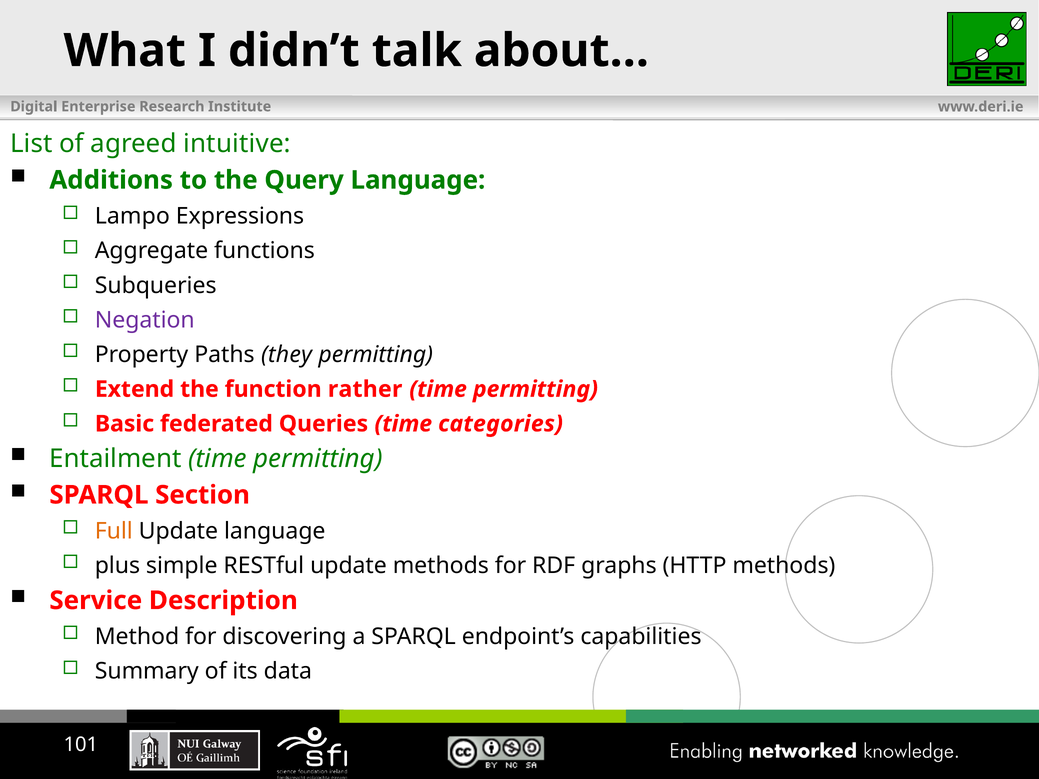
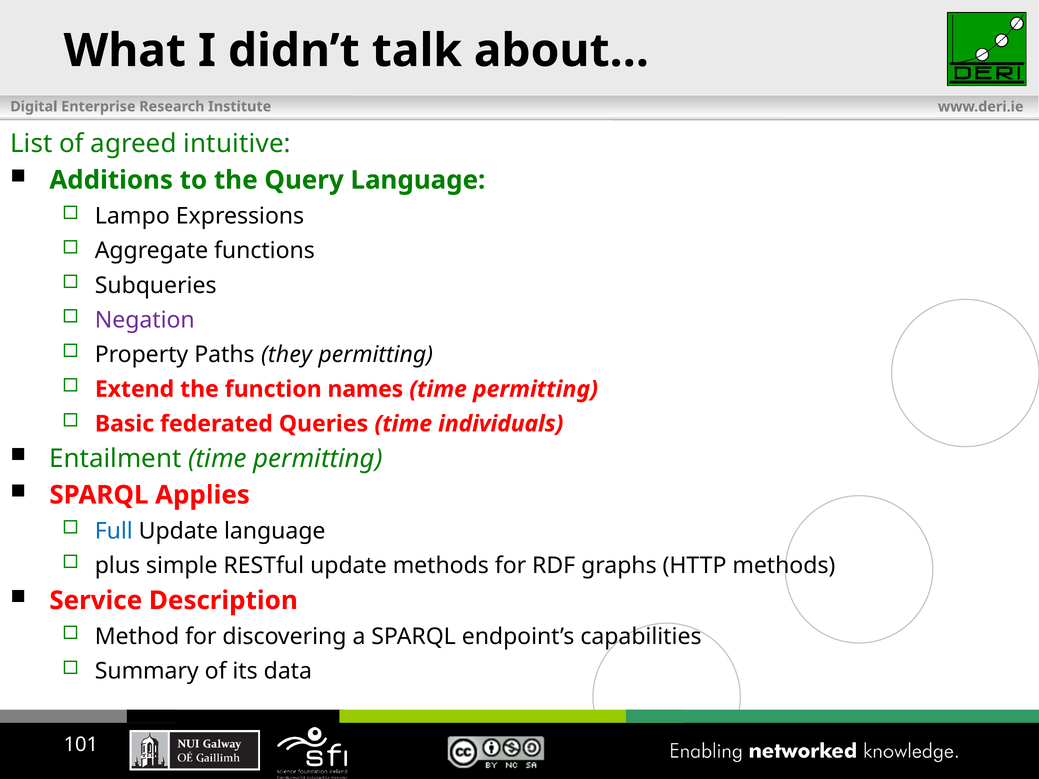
rather: rather -> names (365, 389)
categories: categories -> individuals (501, 424)
Section: Section -> Applies (202, 495)
Full colour: orange -> blue (114, 531)
